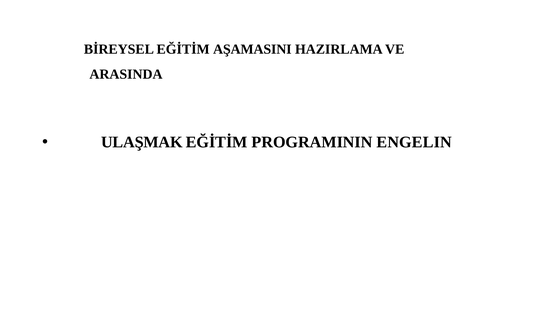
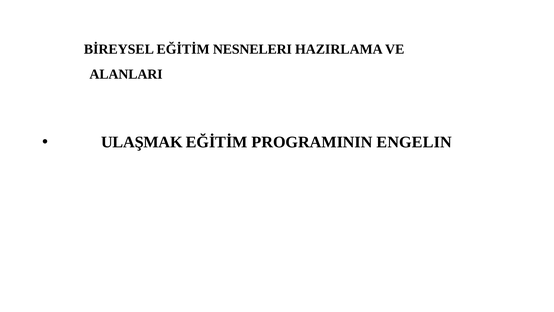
AŞAMASINI: AŞAMASINI -> NESNELERI (252, 49)
ARASINDA: ARASINDA -> ALANLARI (126, 74)
